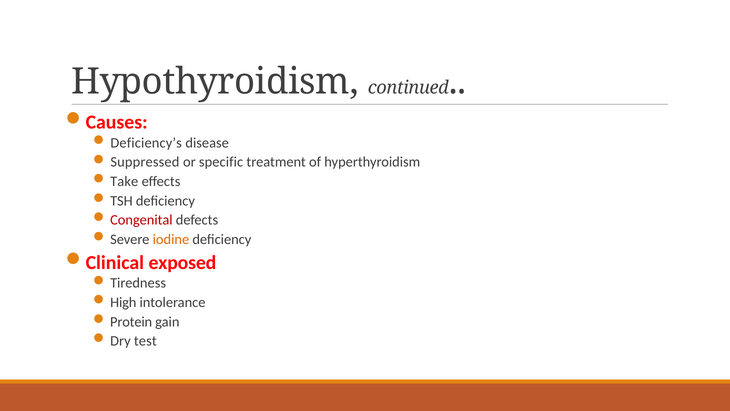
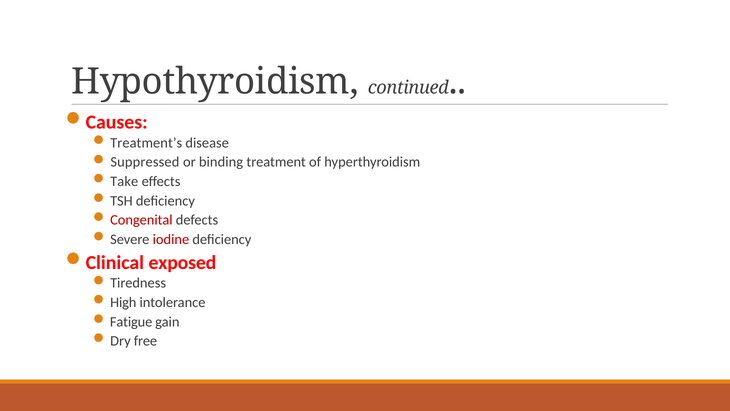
Deficiency’s: Deficiency’s -> Treatment’s (146, 143)
specific: specific -> binding (221, 162)
iodine colour: orange -> red (171, 239)
Protein: Protein -> Fatigue (131, 321)
test: test -> free (145, 341)
